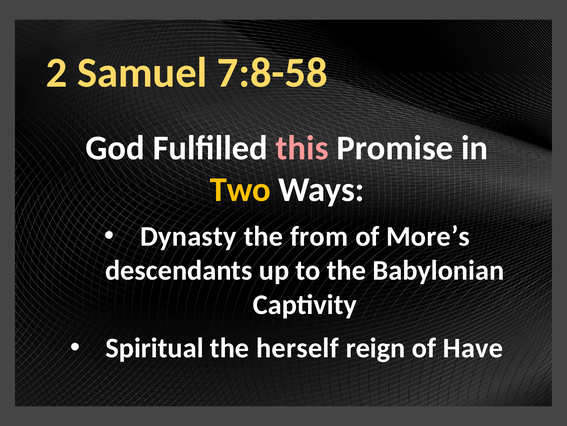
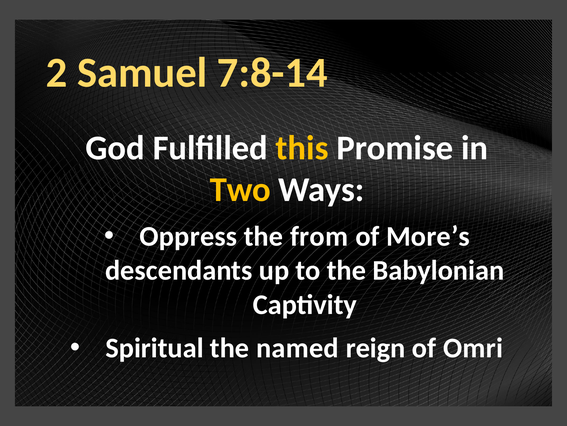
7:8-58: 7:8-58 -> 7:8-14 (272, 73)
this colour: pink -> yellow (302, 148)
Dynasty: Dynasty -> Oppress (188, 236)
herself: herself -> named (297, 348)
Have: Have -> Omri (473, 348)
